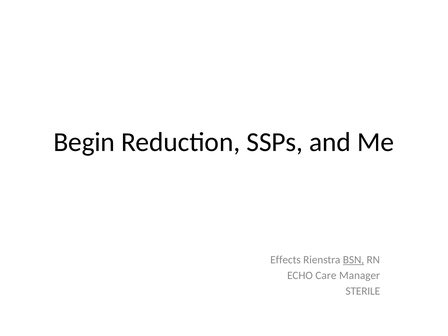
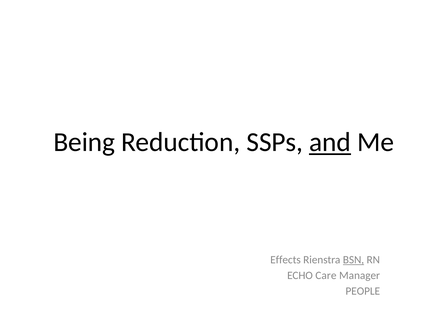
Begin: Begin -> Being (84, 142)
and underline: none -> present (330, 142)
STERILE: STERILE -> PEOPLE (363, 291)
